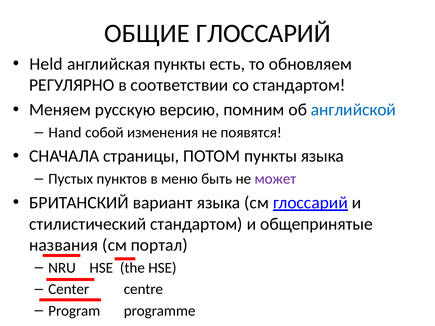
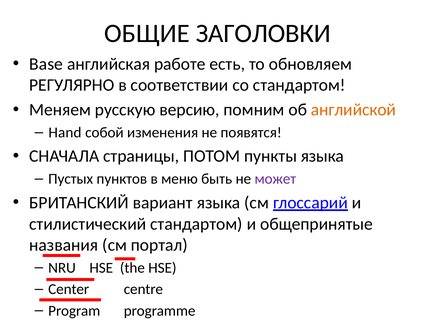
ОБЩИЕ ГЛОССАРИЙ: ГЛОССАРИЙ -> ЗАГОЛОВКИ (263, 33)
Held: Held -> Base (46, 64)
английская пункты: пункты -> работе (180, 64)
английской colour: blue -> orange (353, 110)
